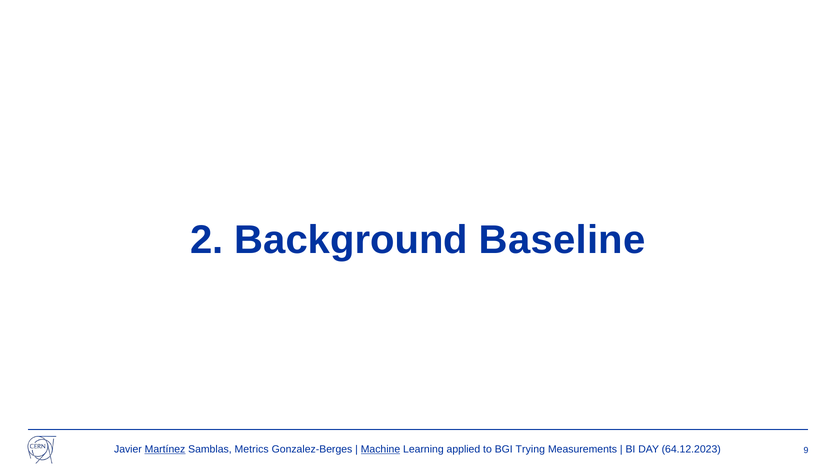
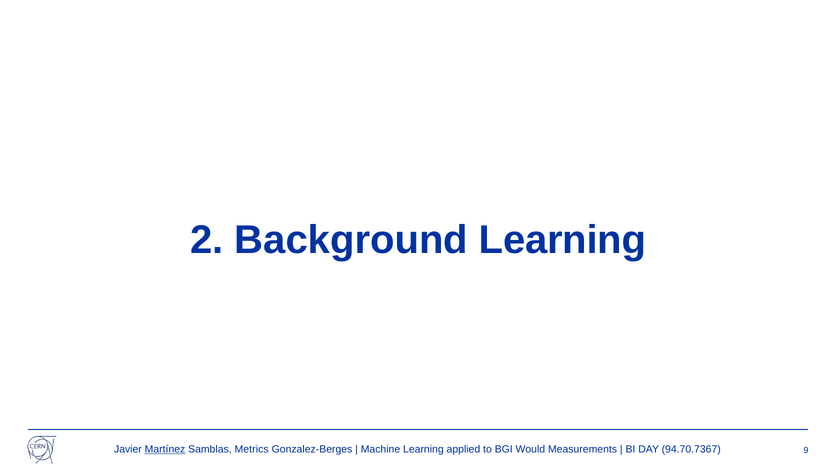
Background Baseline: Baseline -> Learning (562, 240)
Machine underline: present -> none (380, 449)
Trying: Trying -> Would (530, 449)
64.12.2023: 64.12.2023 -> 94.70.7367 (691, 449)
